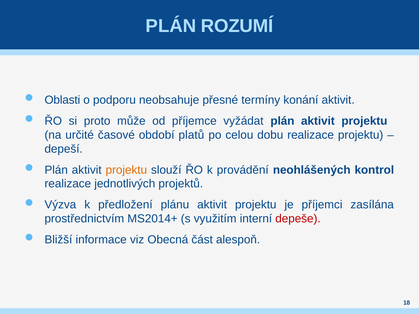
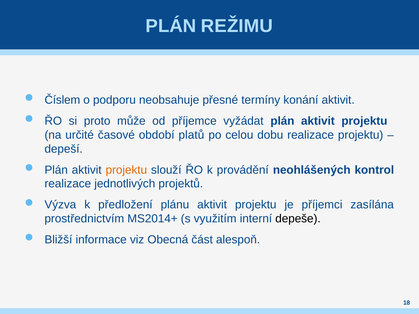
ROZUMÍ: ROZUMÍ -> REŽIMU (237, 26)
Oblasti: Oblasti -> Číslem (62, 100)
depeše colour: red -> black (298, 219)
